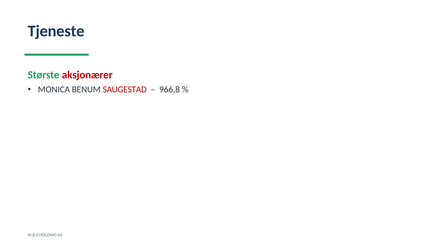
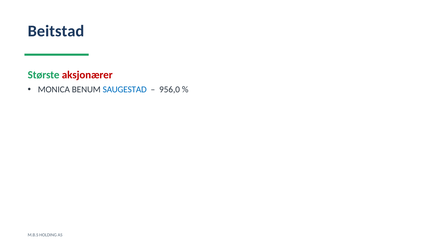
Tjeneste: Tjeneste -> Beitstad (56, 31)
SAUGESTAD colour: red -> blue (125, 89)
966,8: 966,8 -> 956,0 (170, 89)
